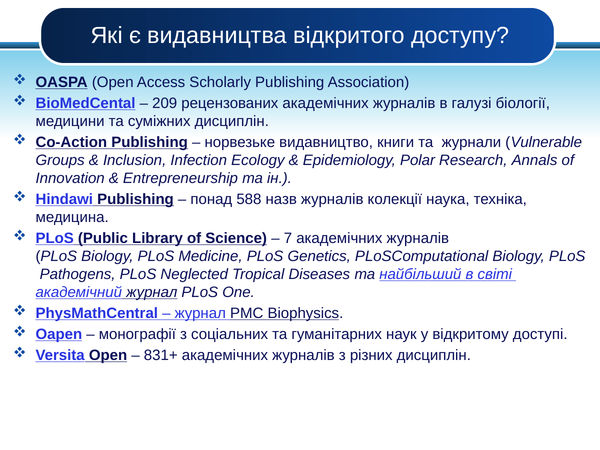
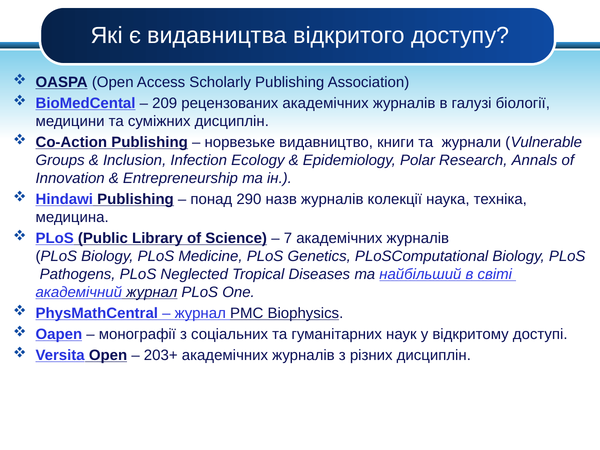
588: 588 -> 290 (249, 199)
831+: 831+ -> 203+ (161, 355)
